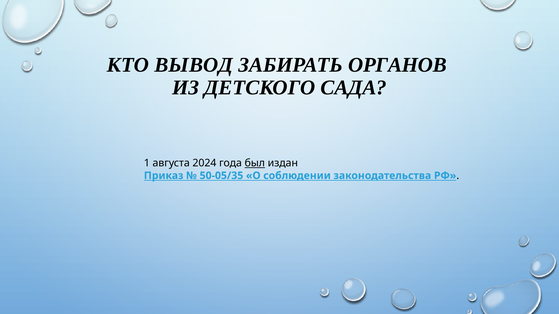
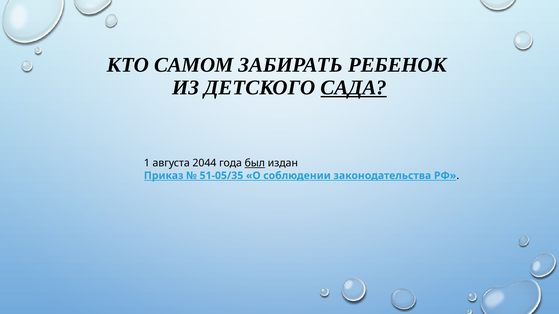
ВЫВОД: ВЫВОД -> САМОМ (194, 65)
ОРГАНОВ: ОРГАНОВ -> РЕБЕНОК (397, 65)
САДА underline: none -> present (354, 88)
2024: 2024 -> 2044 (204, 163)
50-05/35: 50-05/35 -> 51-05/35 (221, 176)
